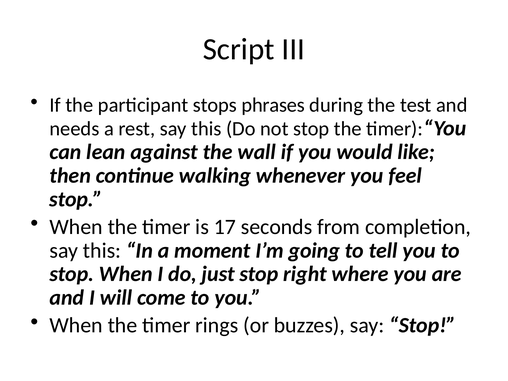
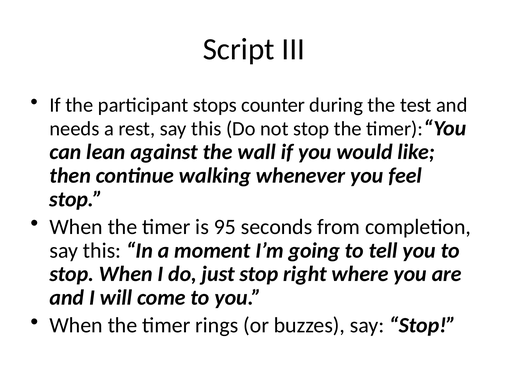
phrases: phrases -> counter (273, 105)
17: 17 -> 95 (225, 227)
